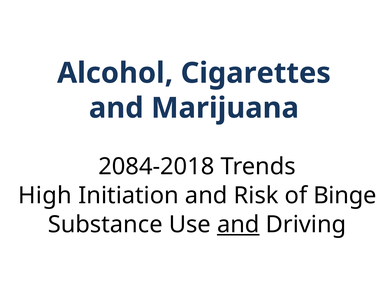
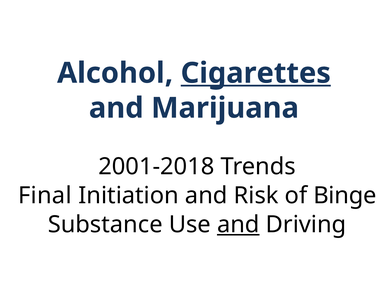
Cigarettes underline: none -> present (256, 73)
2084-2018: 2084-2018 -> 2001-2018 (156, 167)
High: High -> Final (45, 195)
